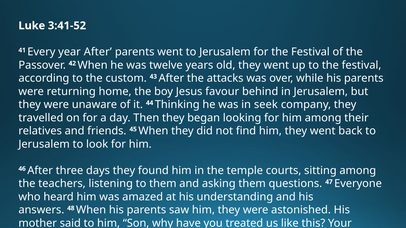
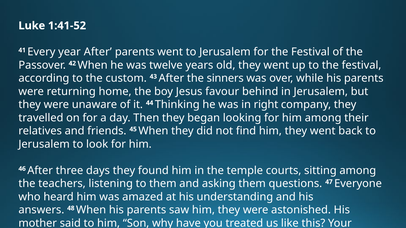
3:41-52: 3:41-52 -> 1:41-52 (67, 26)
attacks: attacks -> sinners (225, 78)
seek: seek -> right (266, 105)
